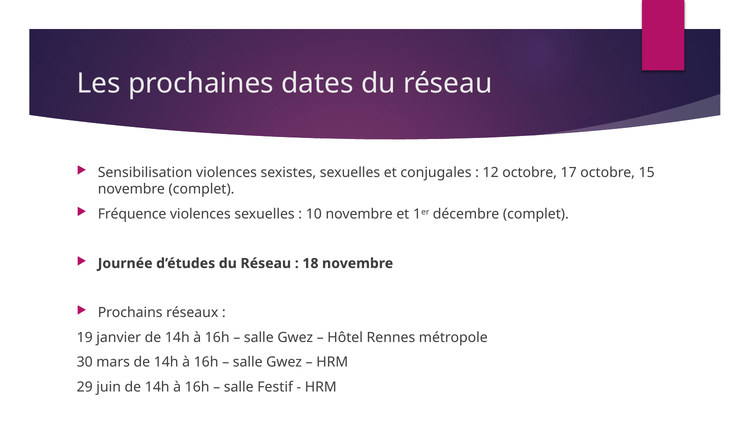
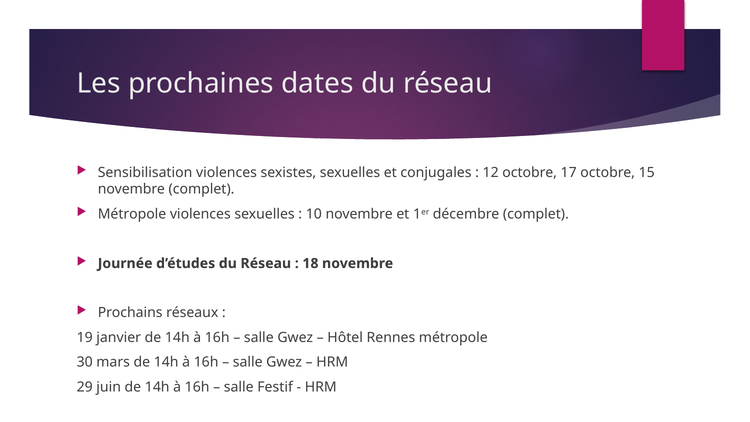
Fréquence: Fréquence -> Métropole (132, 214)
